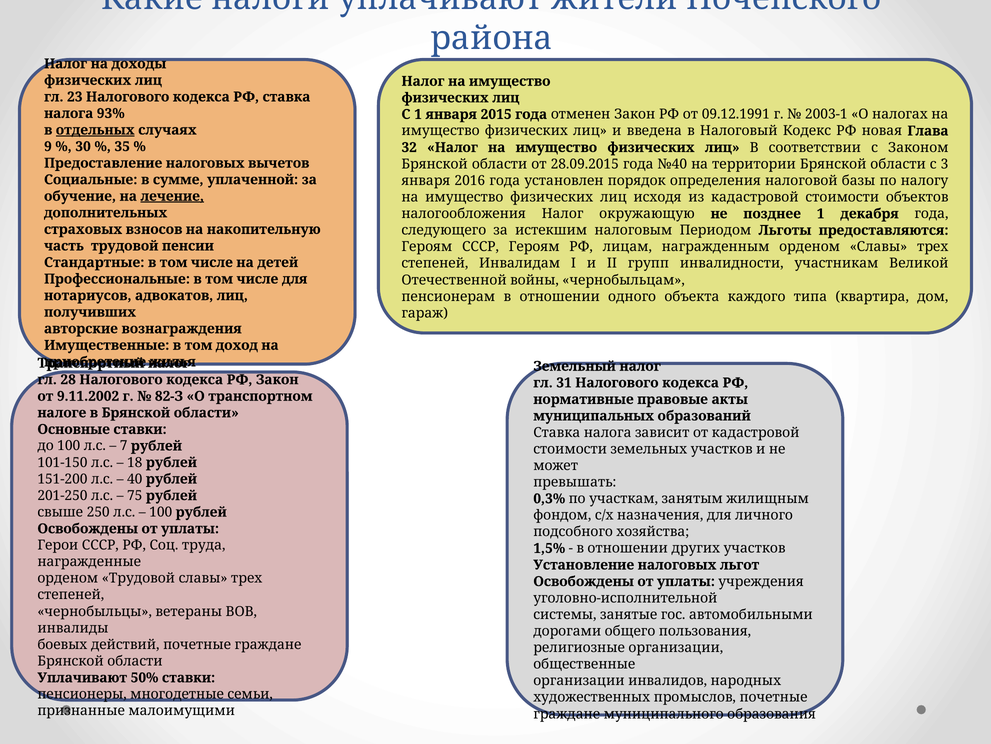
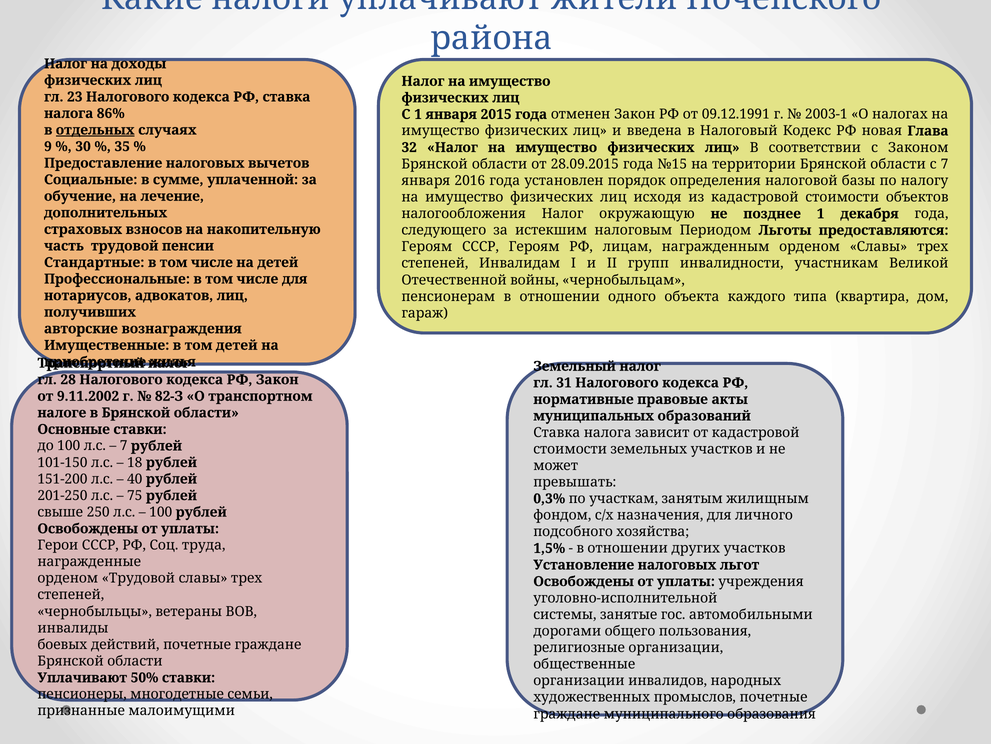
93%: 93% -> 86% (111, 113)
№40: №40 -> №15 (672, 164)
с 3: 3 -> 7 (945, 164)
лечение underline: present -> none (172, 196)
том доход: доход -> детей (237, 345)
